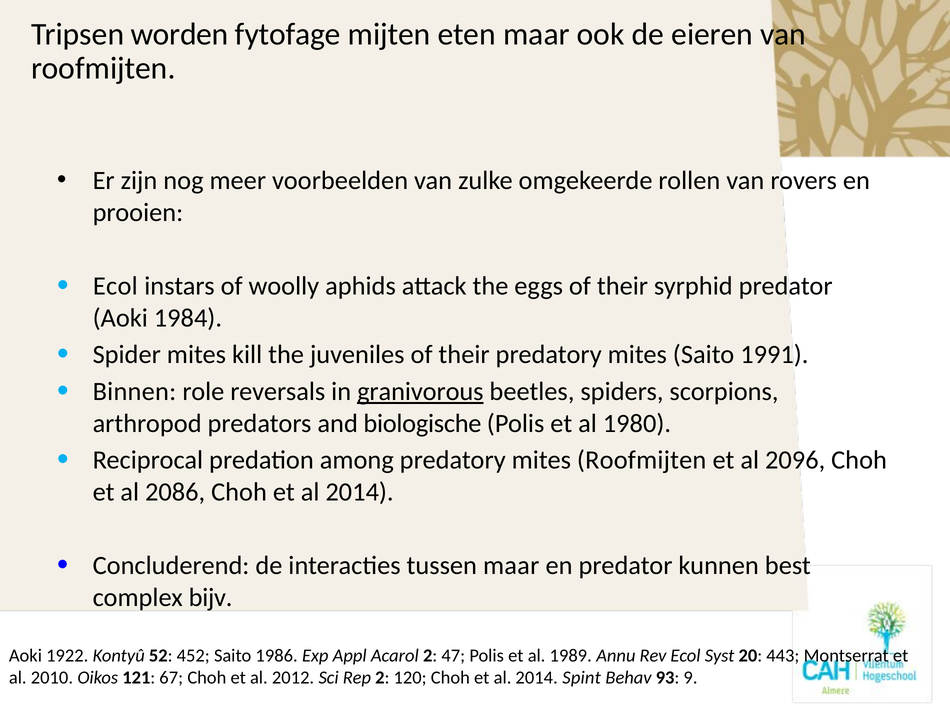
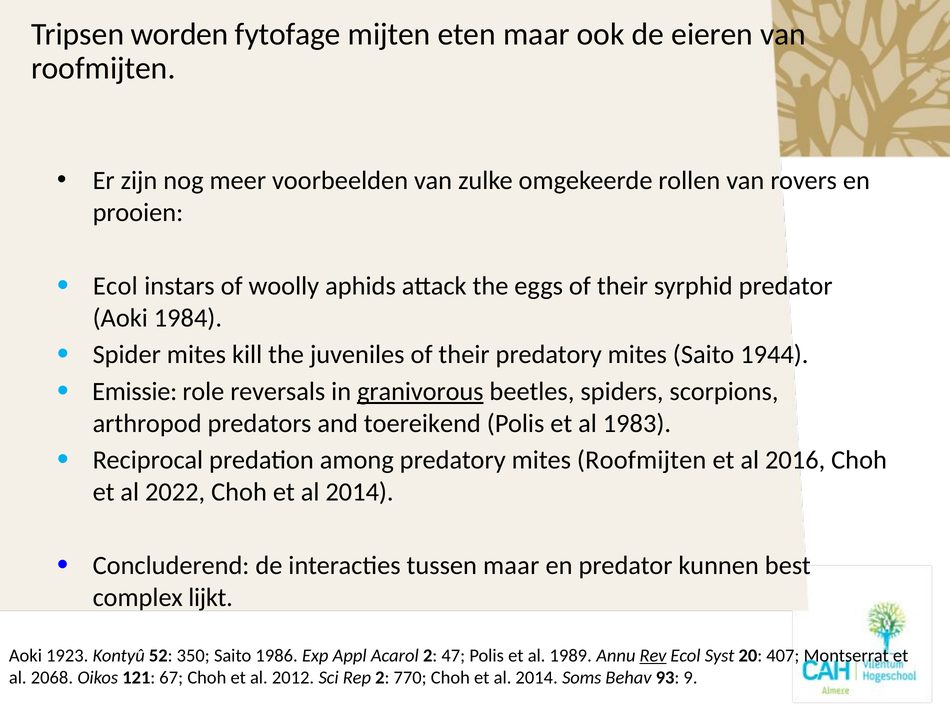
1991: 1991 -> 1944 (774, 355)
Binnen: Binnen -> Emissie (135, 392)
biologische: biologische -> toereikend (422, 424)
1980: 1980 -> 1983 (637, 424)
2096: 2096 -> 2016 (795, 461)
2086: 2086 -> 2022 (175, 492)
bijv: bijv -> lijkt (211, 598)
1922: 1922 -> 1923 (67, 656)
452: 452 -> 350 (193, 656)
Rev underline: none -> present (653, 656)
443: 443 -> 407 (783, 656)
2010: 2010 -> 2068 (52, 678)
120: 120 -> 770 (410, 678)
Spint: Spint -> Soms (582, 678)
